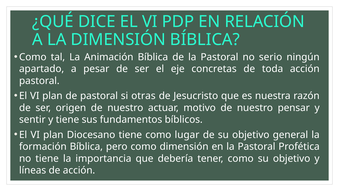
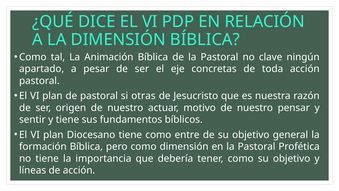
serio: serio -> clave (271, 57)
lugar: lugar -> entre (187, 135)
